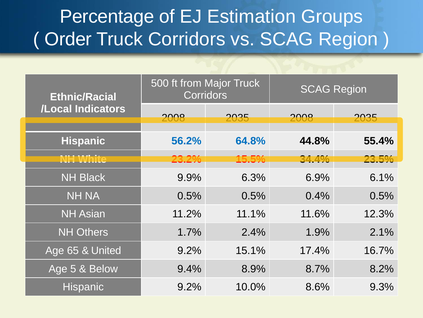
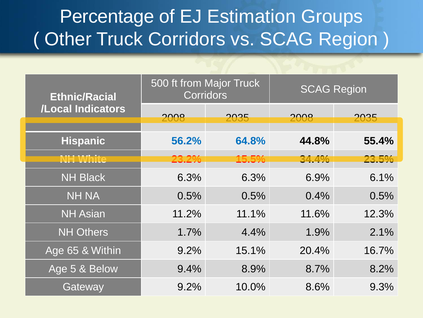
Order: Order -> Other (68, 39)
Black 9.9%: 9.9% -> 6.3% (189, 177)
2.4%: 2.4% -> 4.4% (254, 232)
United: United -> Within (106, 250)
17.4%: 17.4% -> 20.4% (315, 250)
Hispanic: Hispanic -> Gateway (83, 286)
